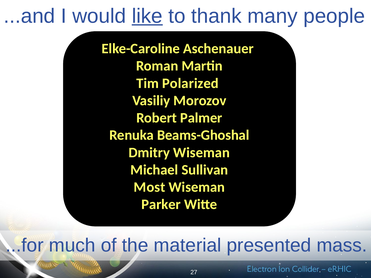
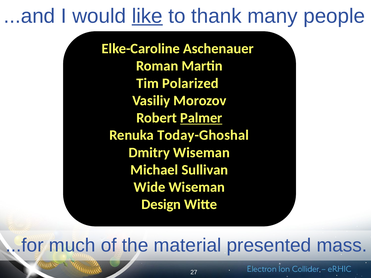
Palmer underline: none -> present (201, 118)
Beams-Ghoshal: Beams-Ghoshal -> Today-Ghoshal (203, 135)
Most: Most -> Wide (150, 187)
Parker: Parker -> Design (161, 205)
